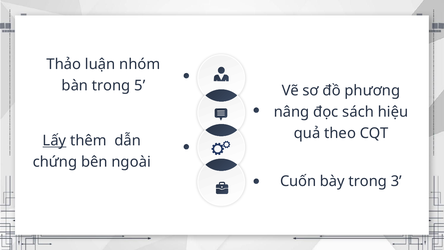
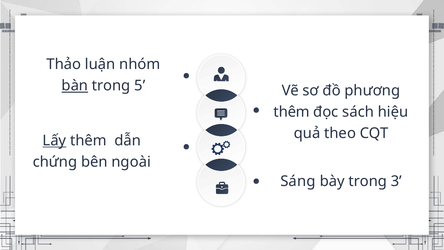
bàn underline: none -> present (75, 86)
nâng: nâng -> thêm (292, 112)
Cuốn: Cuốn -> Sáng (298, 181)
